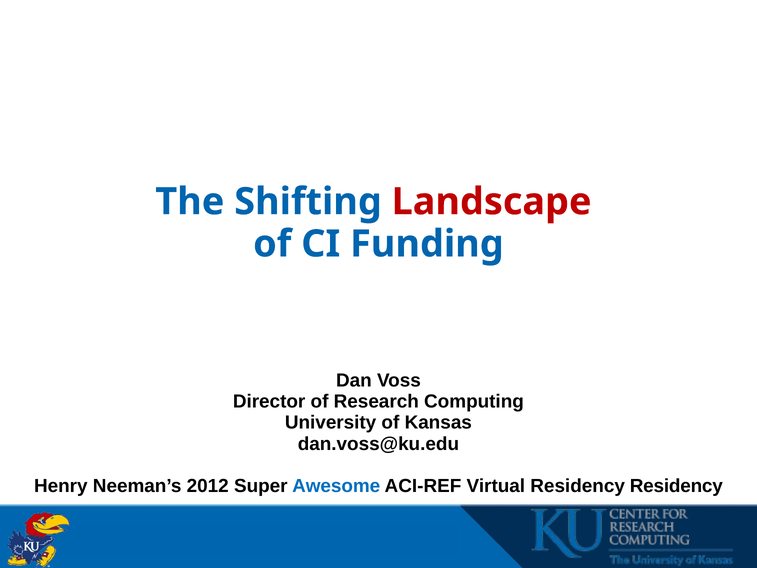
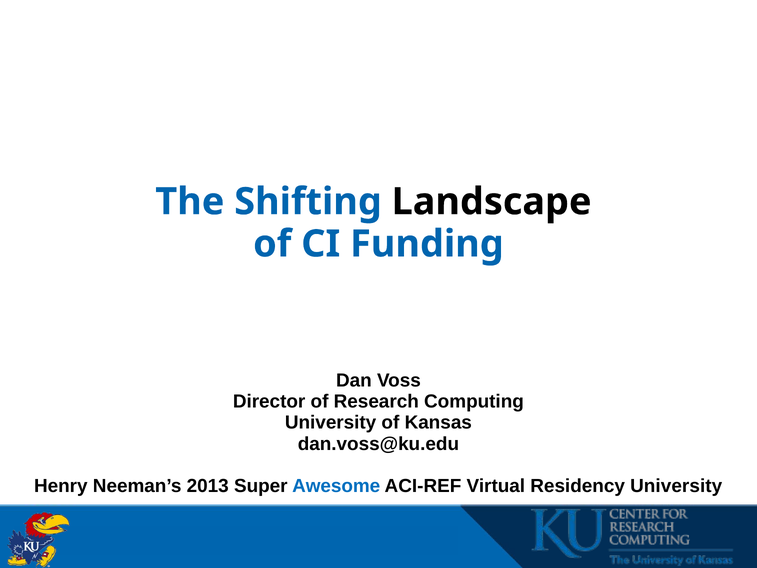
Landscape colour: red -> black (492, 202)
2012: 2012 -> 2013 (208, 486)
Residency Residency: Residency -> University (676, 486)
